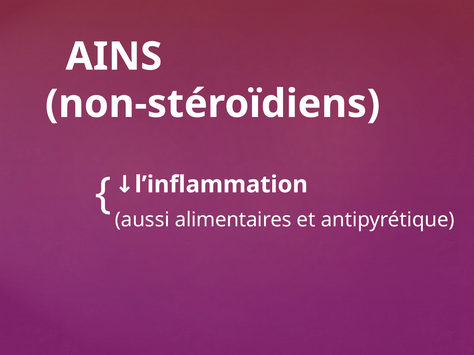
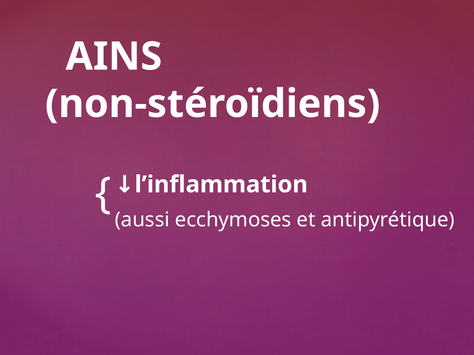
alimentaires: alimentaires -> ecchymoses (233, 220)
